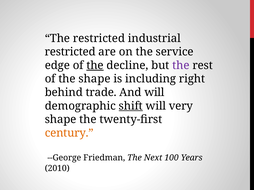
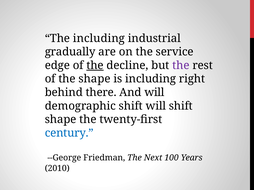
The restricted: restricted -> including (99, 38)
restricted: restricted -> gradually (70, 52)
trade: trade -> there (101, 93)
shift underline: present -> none (131, 106)
will very: very -> shift (181, 106)
century colour: orange -> blue (69, 133)
